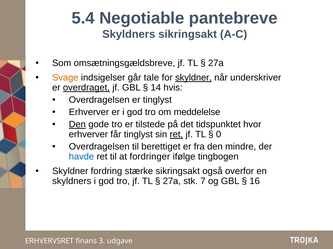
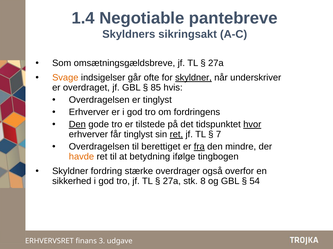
5.4: 5.4 -> 1.4 (83, 18)
tale: tale -> ofte (151, 78)
overdraget underline: present -> none (86, 88)
14: 14 -> 85 (156, 88)
meddelelse: meddelelse -> fordringens (197, 112)
hvor underline: none -> present (252, 125)
0: 0 -> 7 (219, 135)
fra underline: none -> present (199, 147)
havde colour: blue -> orange (81, 157)
fordringer: fordringer -> betydning (150, 157)
stærke sikringsakt: sikringsakt -> overdrager (178, 172)
skyldners: skyldners -> sikkerhed (72, 182)
7: 7 -> 8 (203, 182)
16: 16 -> 54 (255, 182)
